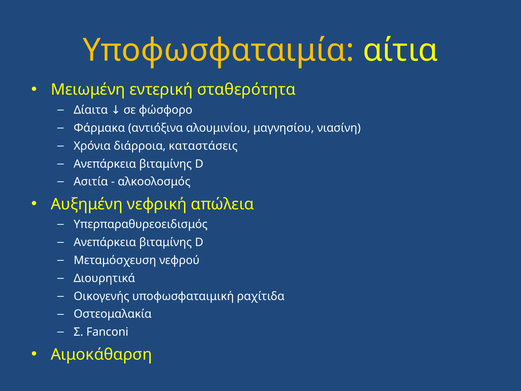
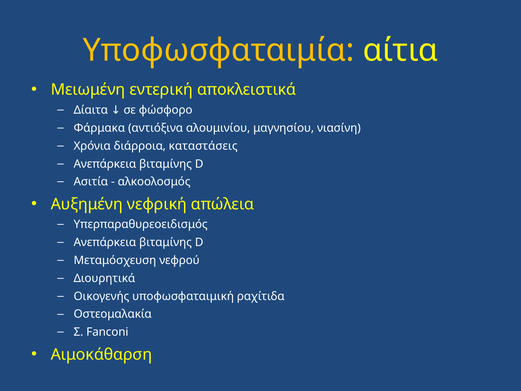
σταθερότητα: σταθερότητα -> αποκλειστικά (247, 90)
